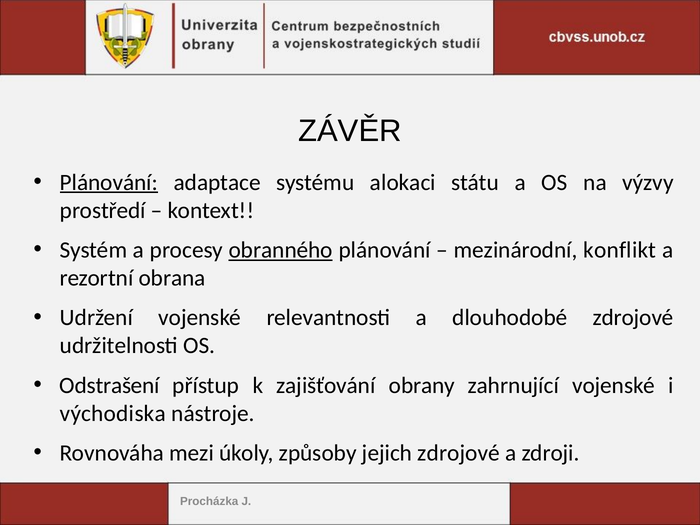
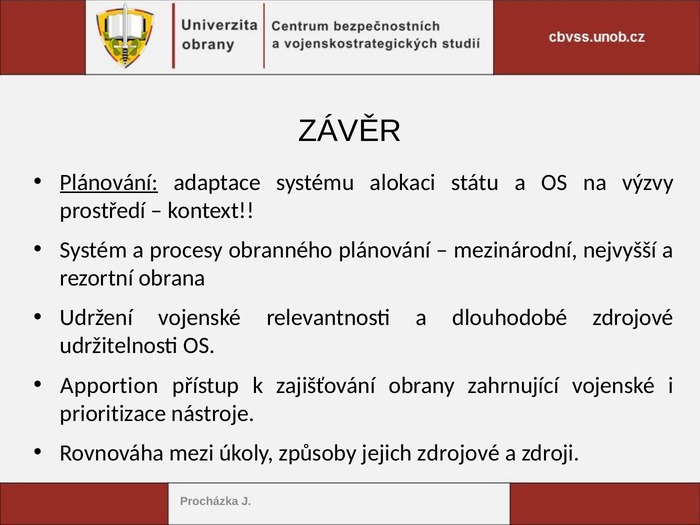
obranného underline: present -> none (281, 250)
konflikt: konflikt -> nejvyšší (620, 250)
Odstrašení: Odstrašení -> Apportion (109, 385)
východiska: východiska -> prioritizace (113, 413)
